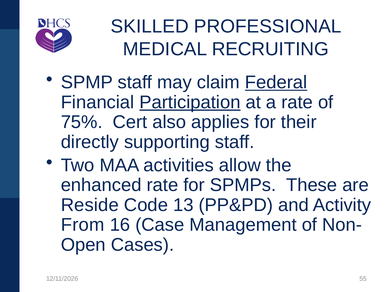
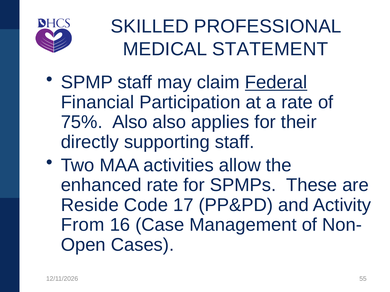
RECRUITING: RECRUITING -> STATEMENT (270, 49)
Participation underline: present -> none (190, 102)
75% Cert: Cert -> Also (130, 122)
13: 13 -> 17 (183, 205)
